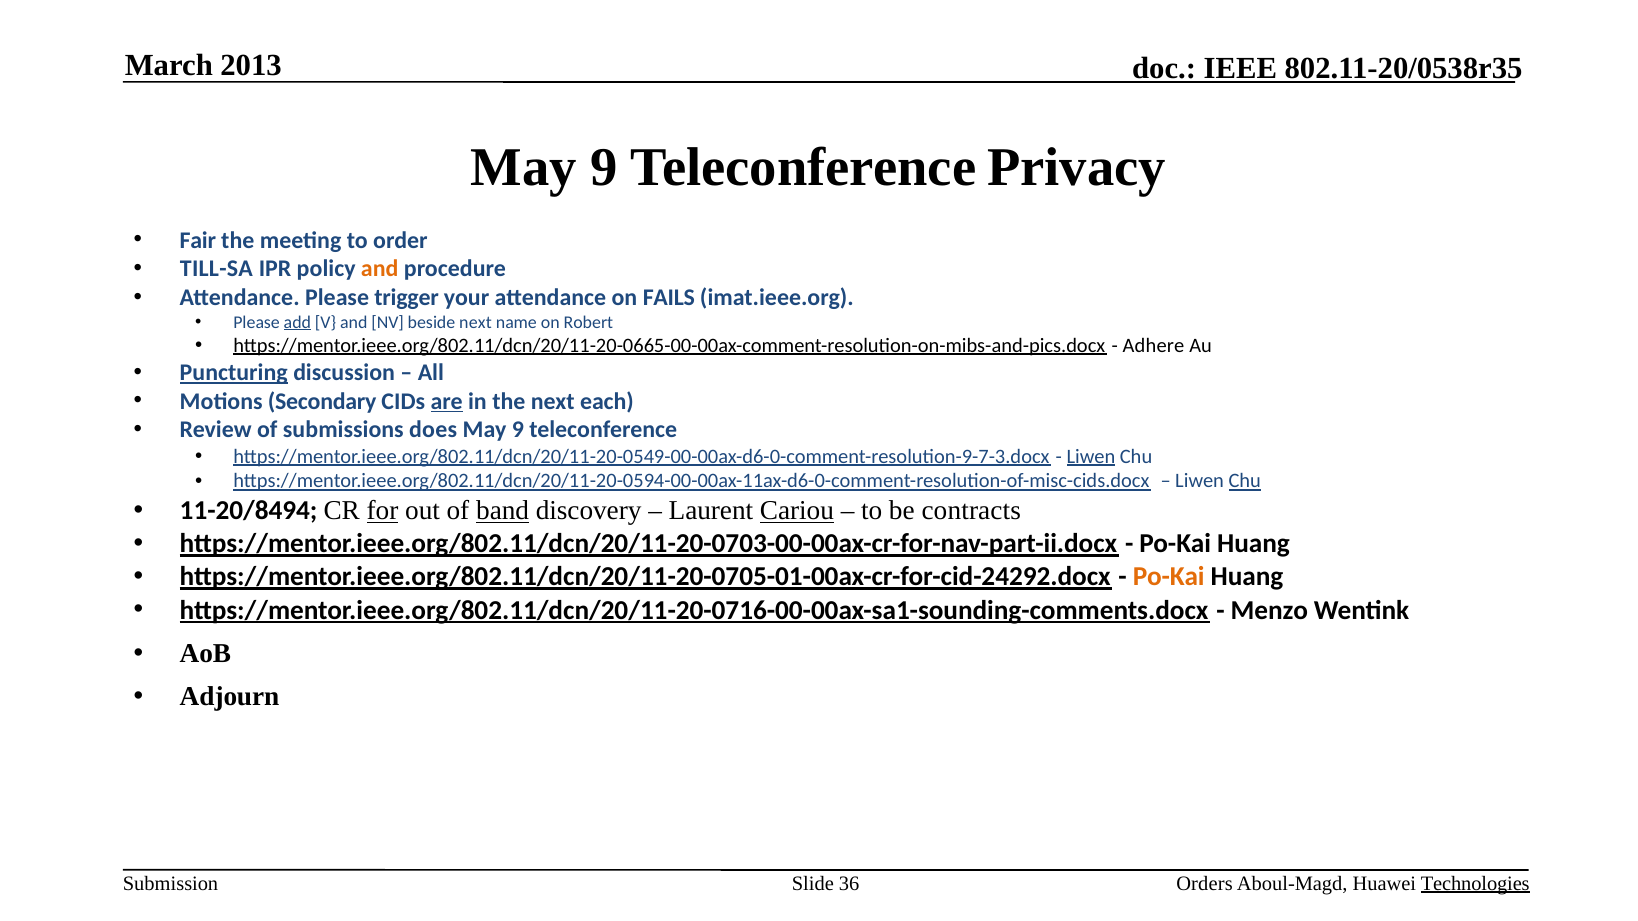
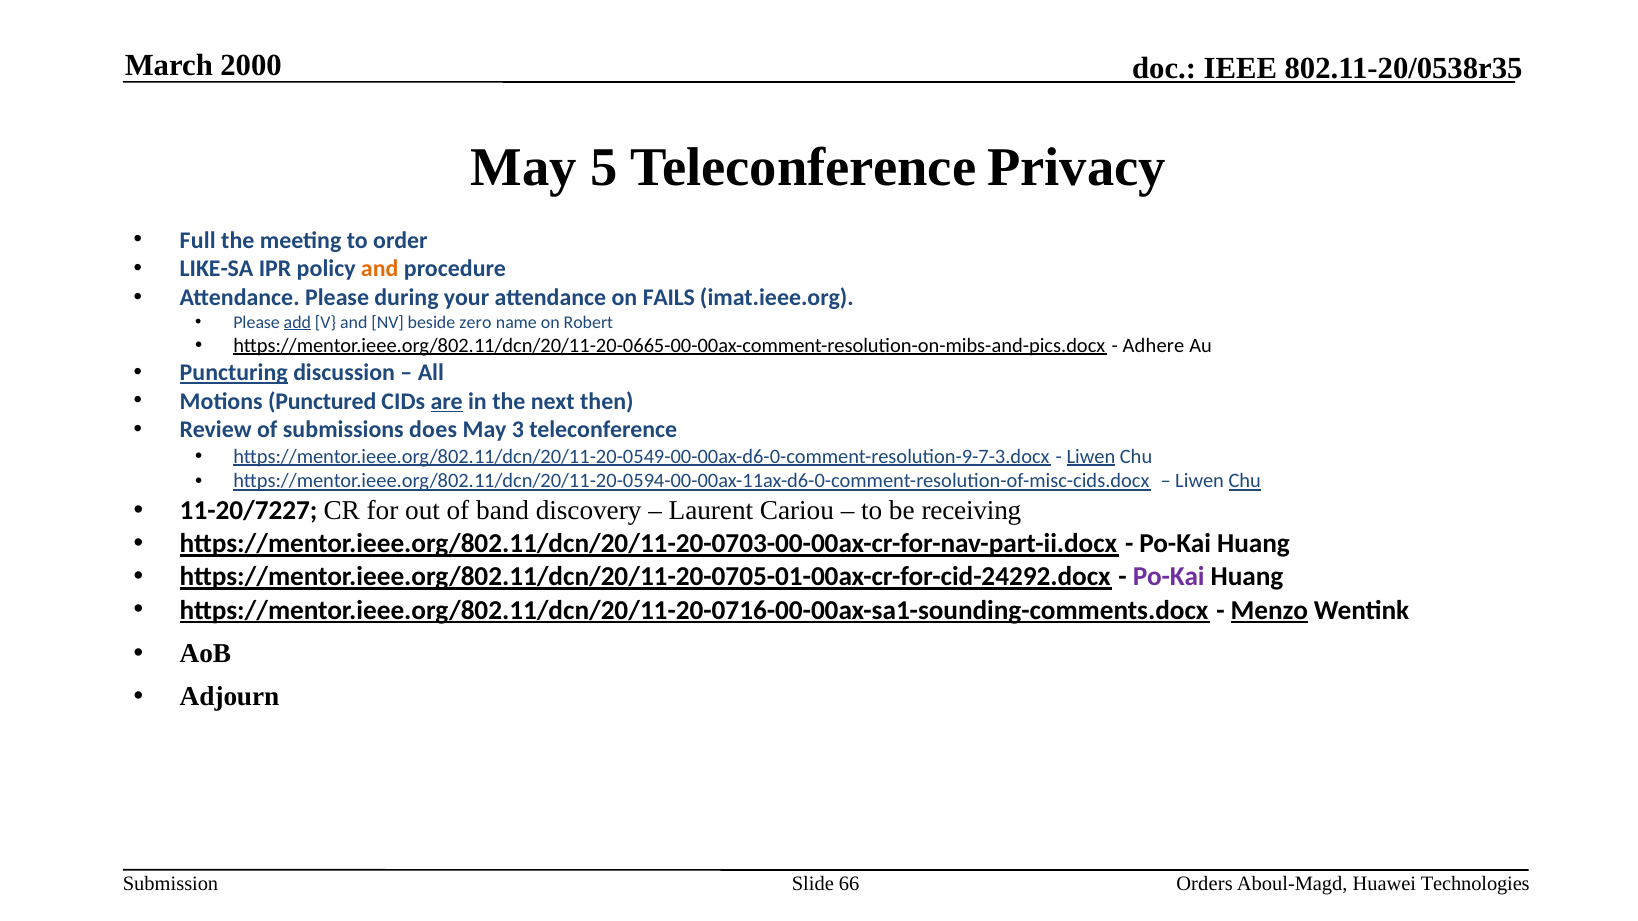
2013: 2013 -> 2000 (251, 65)
9: 9 -> 5 (604, 167)
Fair: Fair -> Full (198, 240)
TILL-SA: TILL-SA -> LIKE-SA (217, 269)
trigger: trigger -> during (407, 298)
beside next: next -> zero (475, 322)
Secondary: Secondary -> Punctured (322, 401)
each: each -> then (607, 401)
9: 9 -> 3 (518, 430)
11-20/8494: 11-20/8494 -> 11-20/7227 (249, 511)
for underline: present -> none (383, 511)
band underline: present -> none (503, 511)
Cariou underline: present -> none (797, 511)
contracts: contracts -> receiving (971, 511)
Po-Kai colour: orange -> purple (1169, 577)
Menzo underline: none -> present (1269, 610)
36: 36 -> 66 (849, 884)
Technologies underline: present -> none (1475, 884)
